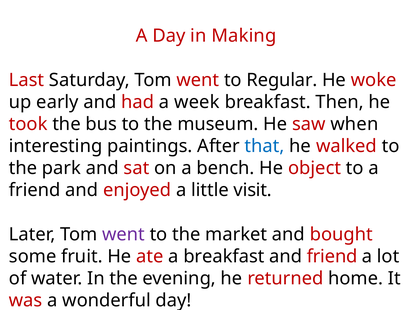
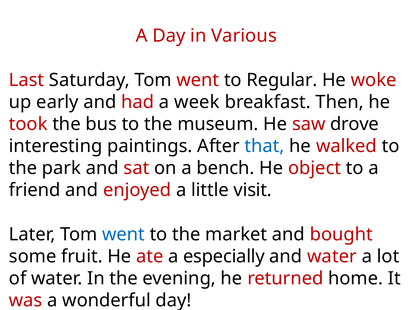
Making: Making -> Various (244, 36)
when: when -> drove (355, 124)
went colour: purple -> blue (124, 234)
a breakfast: breakfast -> especially (224, 256)
and friend: friend -> water (332, 256)
